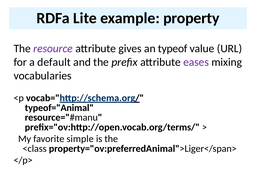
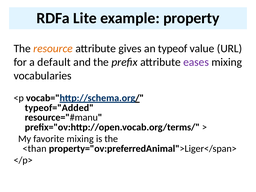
resource colour: purple -> orange (53, 48)
typeof="Animal: typeof="Animal -> typeof="Added (59, 108)
favorite simple: simple -> mixing (80, 139)
<class: <class -> <than (35, 149)
